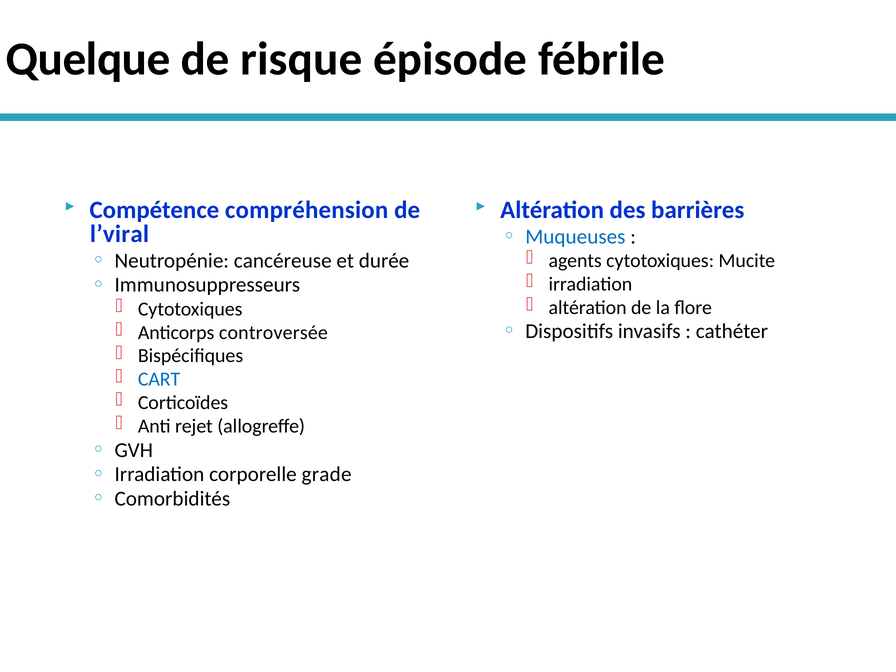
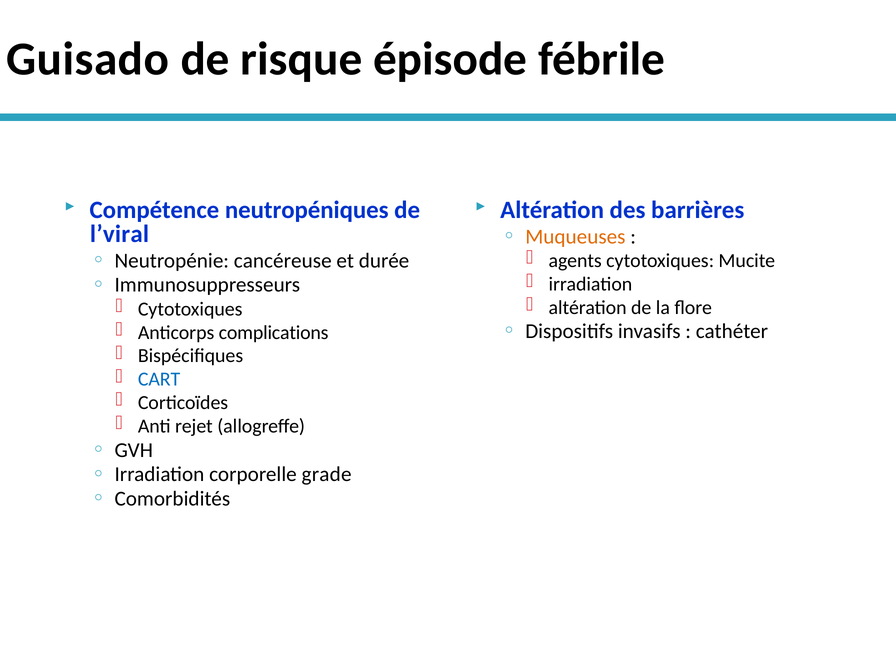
Quelque: Quelque -> Guisado (88, 59)
compréhension: compréhension -> neutropéniques (307, 210)
Muqueuses colour: blue -> orange (575, 237)
controversée: controversée -> complications (274, 332)
